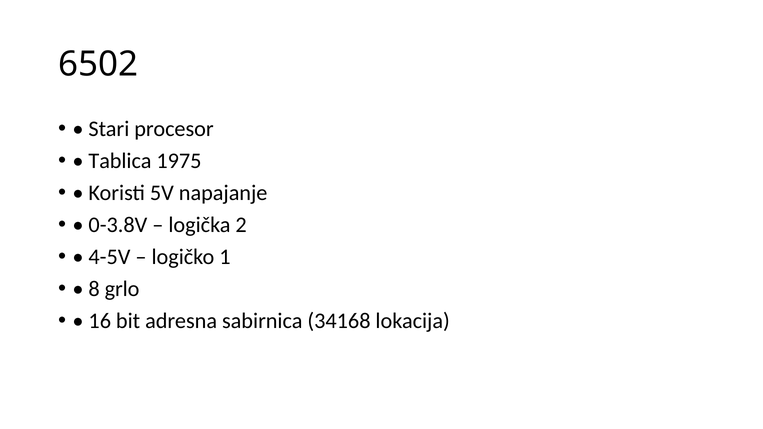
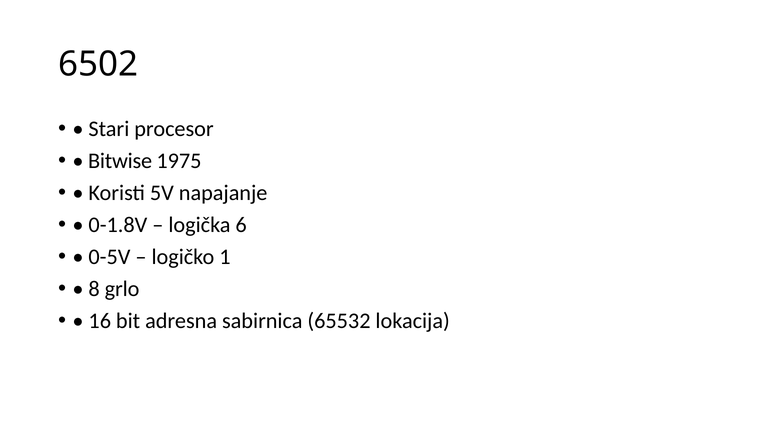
Tablica: Tablica -> Bitwise (120, 161)
0-3.8V: 0-3.8V -> 0-1.8V (118, 225)
2: 2 -> 6 (241, 225)
4-5V: 4-5V -> 0-5V (109, 257)
34168: 34168 -> 65532 (339, 321)
